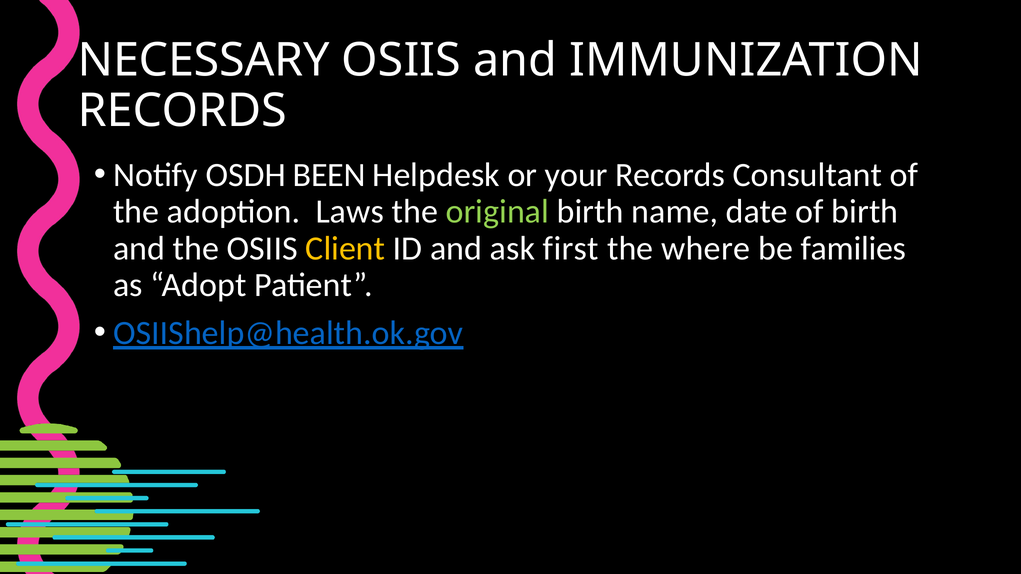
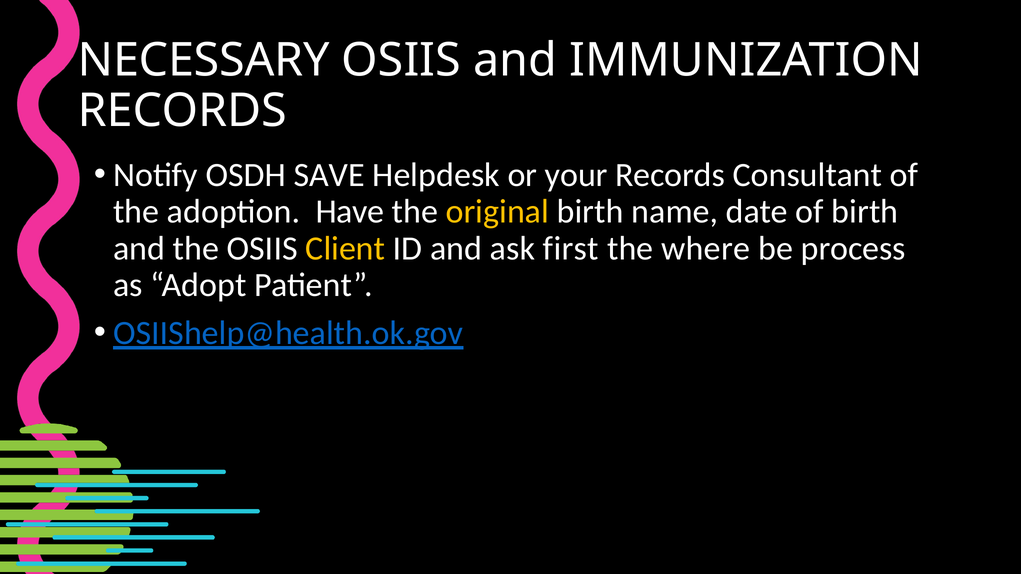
BEEN: BEEN -> SAVE (329, 175)
Laws: Laws -> Have (350, 212)
original colour: light green -> yellow (497, 212)
families: families -> process (853, 248)
